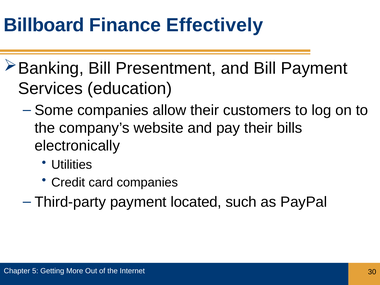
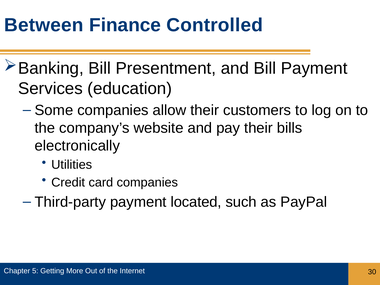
Billboard: Billboard -> Between (44, 25)
Effectively: Effectively -> Controlled (215, 25)
